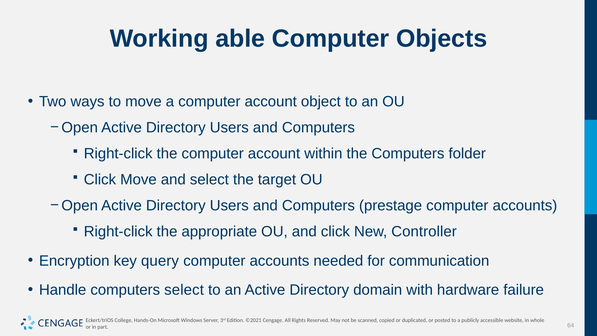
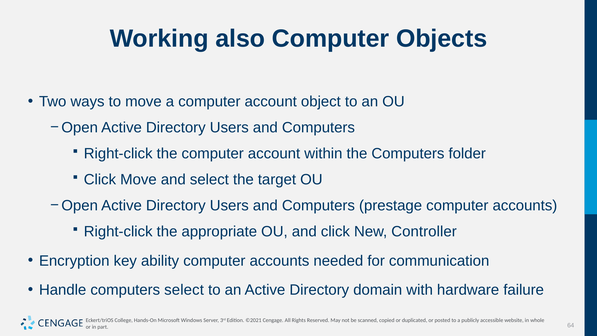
able: able -> also (240, 39)
query: query -> ability (160, 261)
